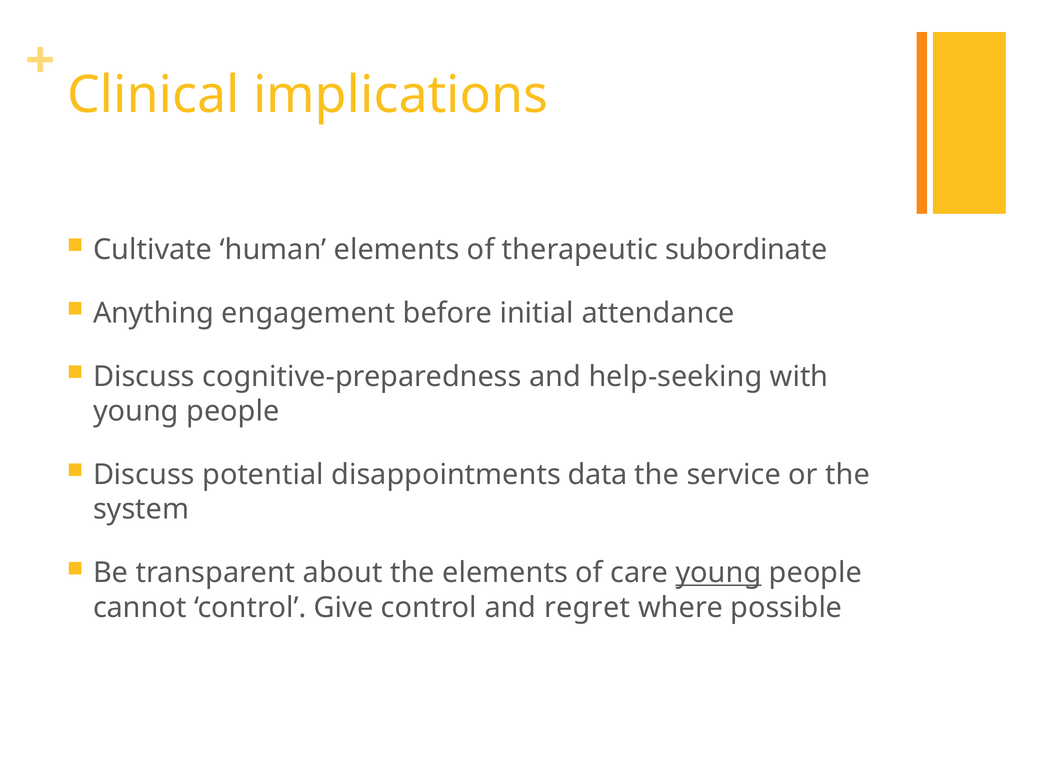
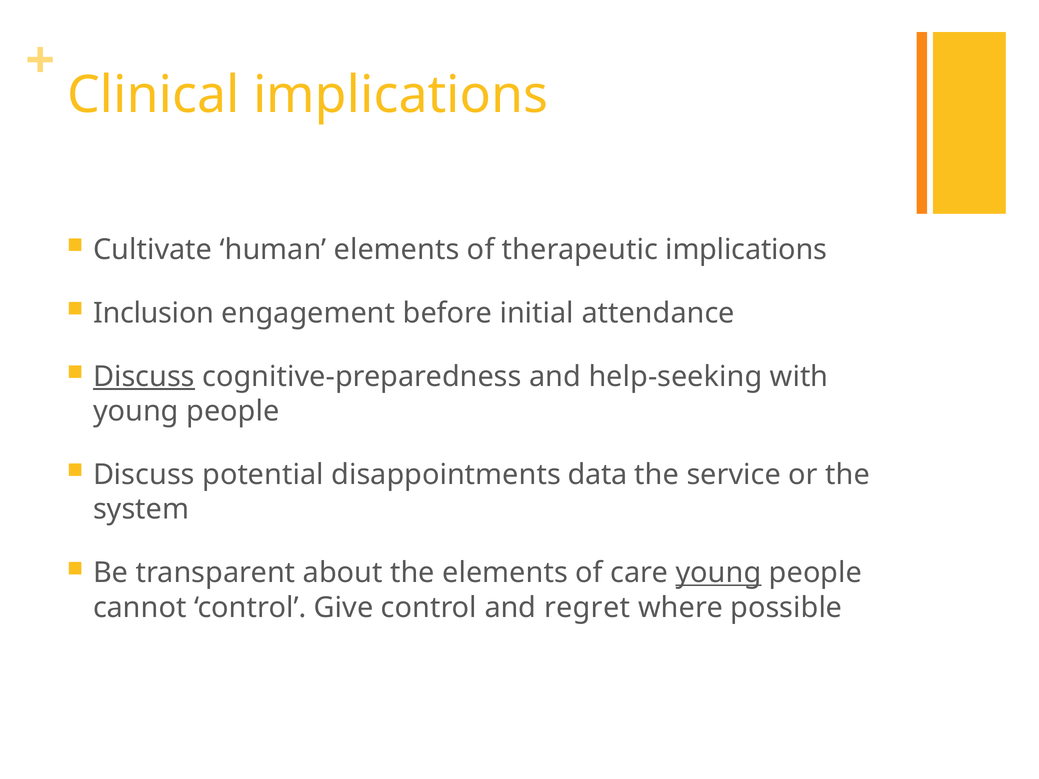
therapeutic subordinate: subordinate -> implications (746, 250)
Anything: Anything -> Inclusion (154, 313)
Discuss underline: none -> present (144, 377)
